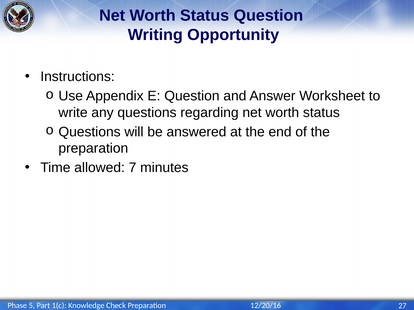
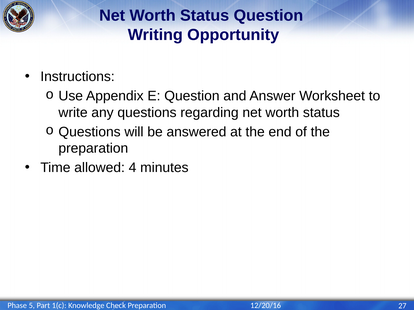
7: 7 -> 4 (133, 168)
